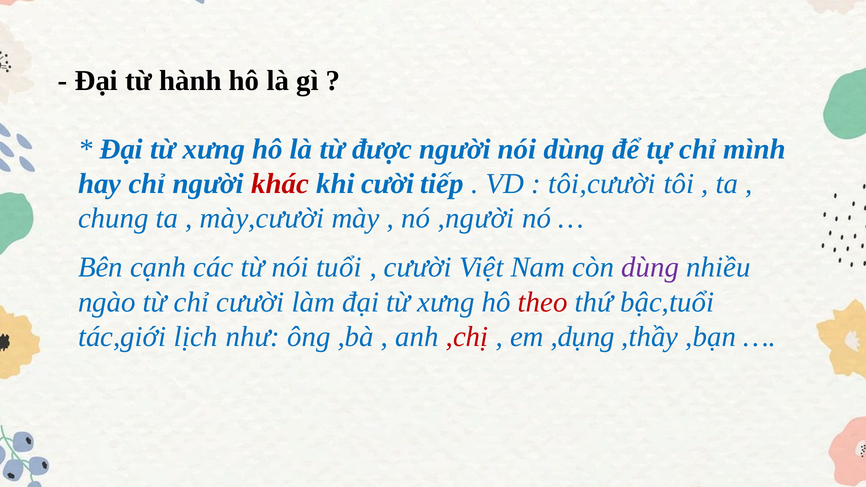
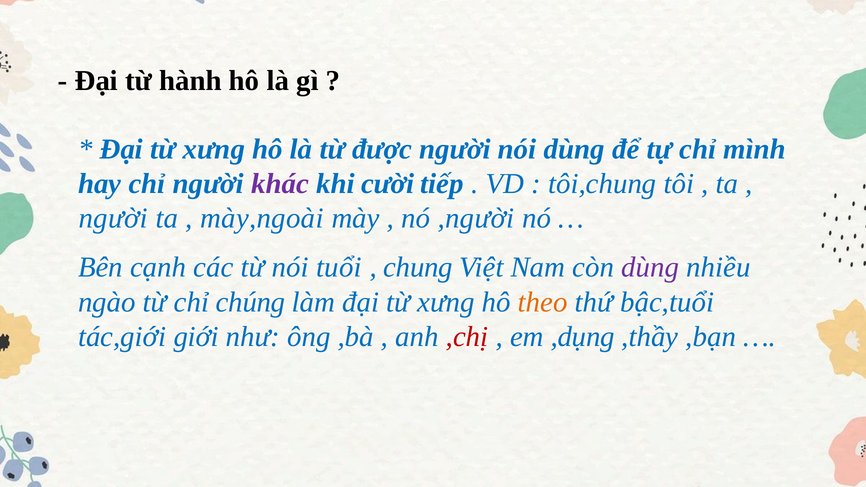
khác colour: red -> purple (280, 184)
tôi,cưười: tôi,cưười -> tôi,chung (602, 184)
chung: chung -> người (113, 218)
mày,cưười: mày,cưười -> mày,ngoài (262, 218)
cưười: cưười -> chung (418, 267)
chỉ cưười: cưười -> chúng (251, 302)
theo colour: red -> orange (543, 302)
lịch: lịch -> giới (196, 337)
